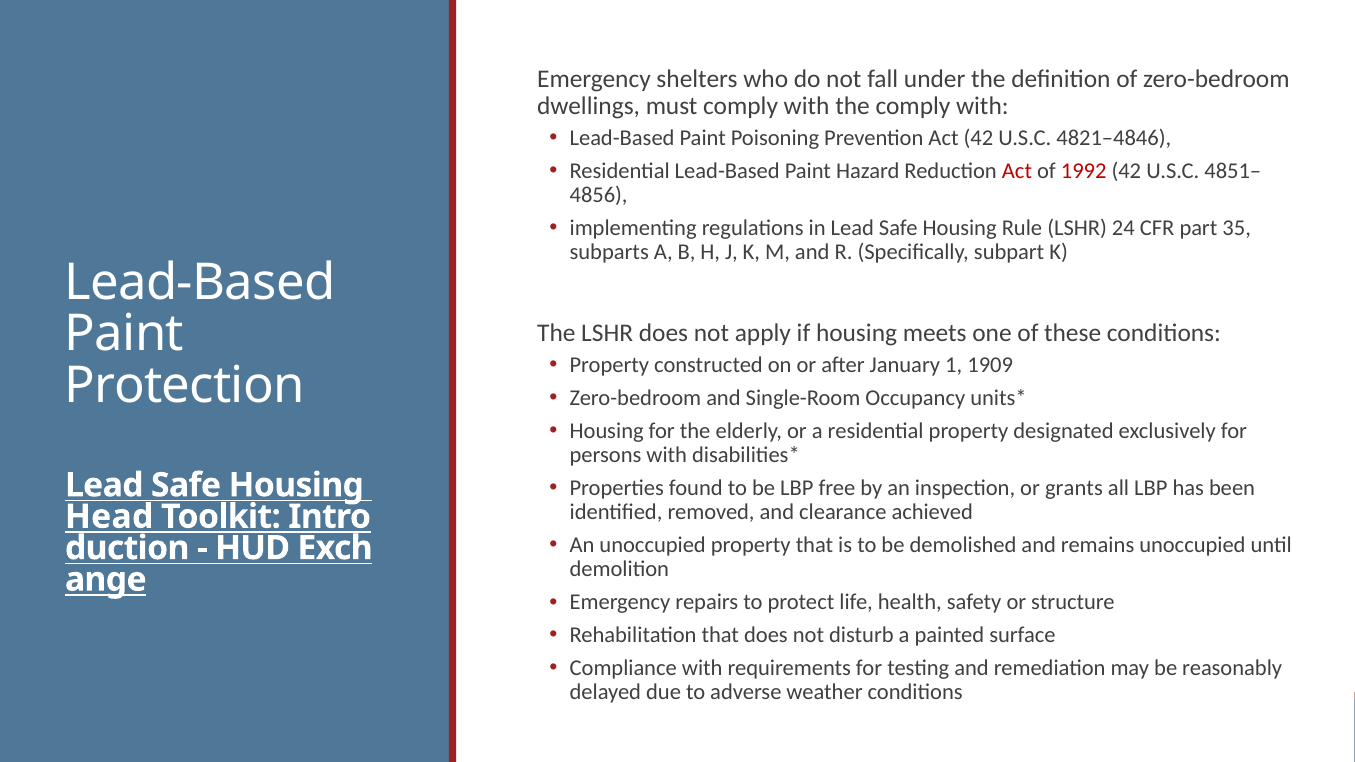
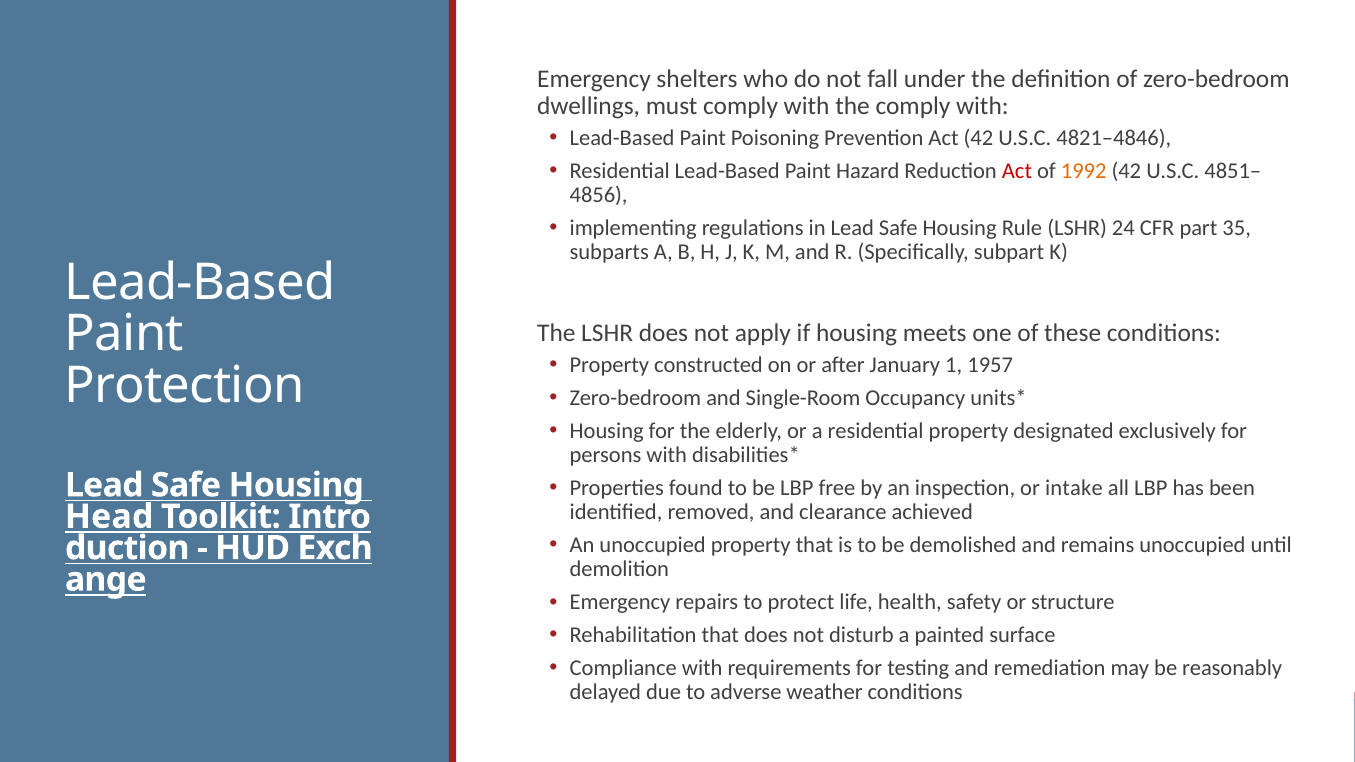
1992 colour: red -> orange (1084, 171)
1909: 1909 -> 1957 (990, 365)
grants: grants -> intake (1074, 488)
